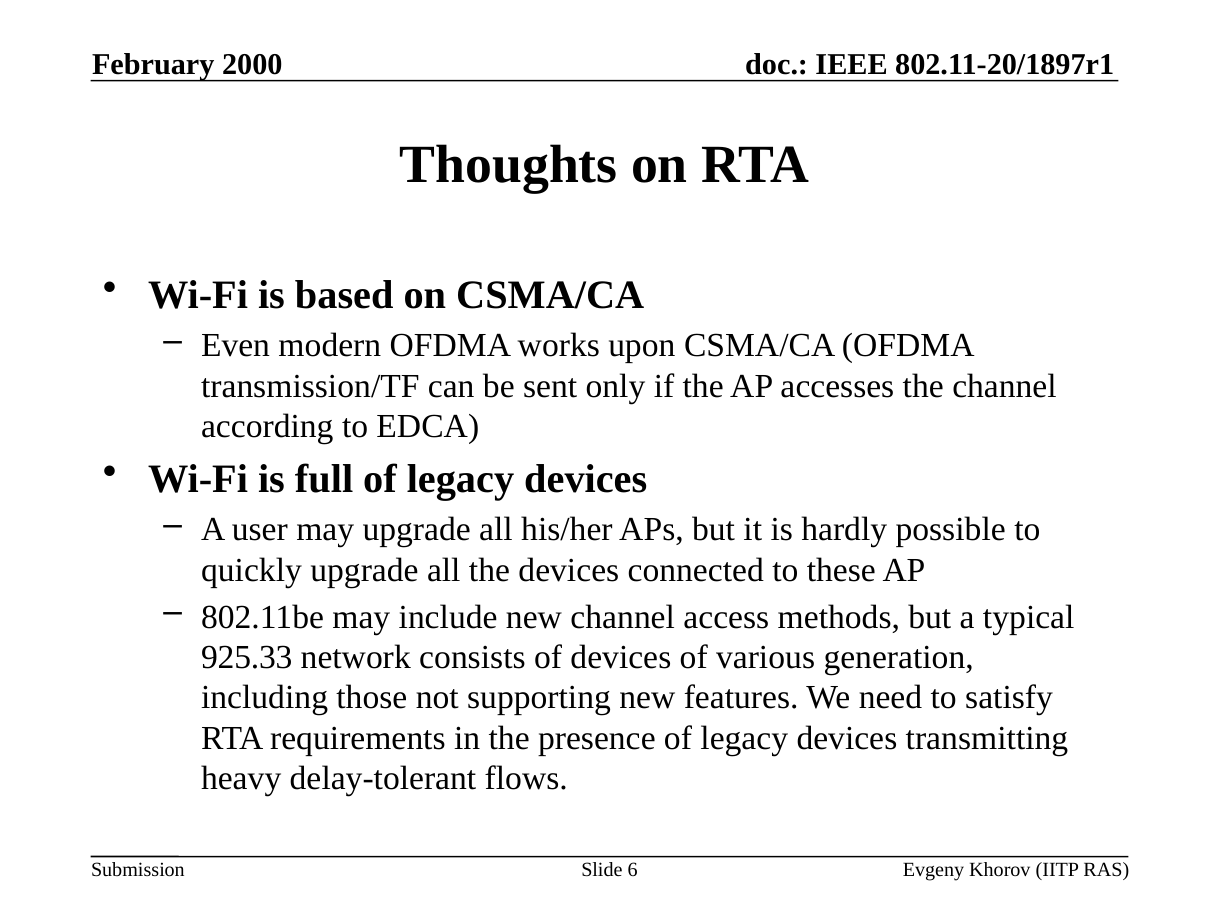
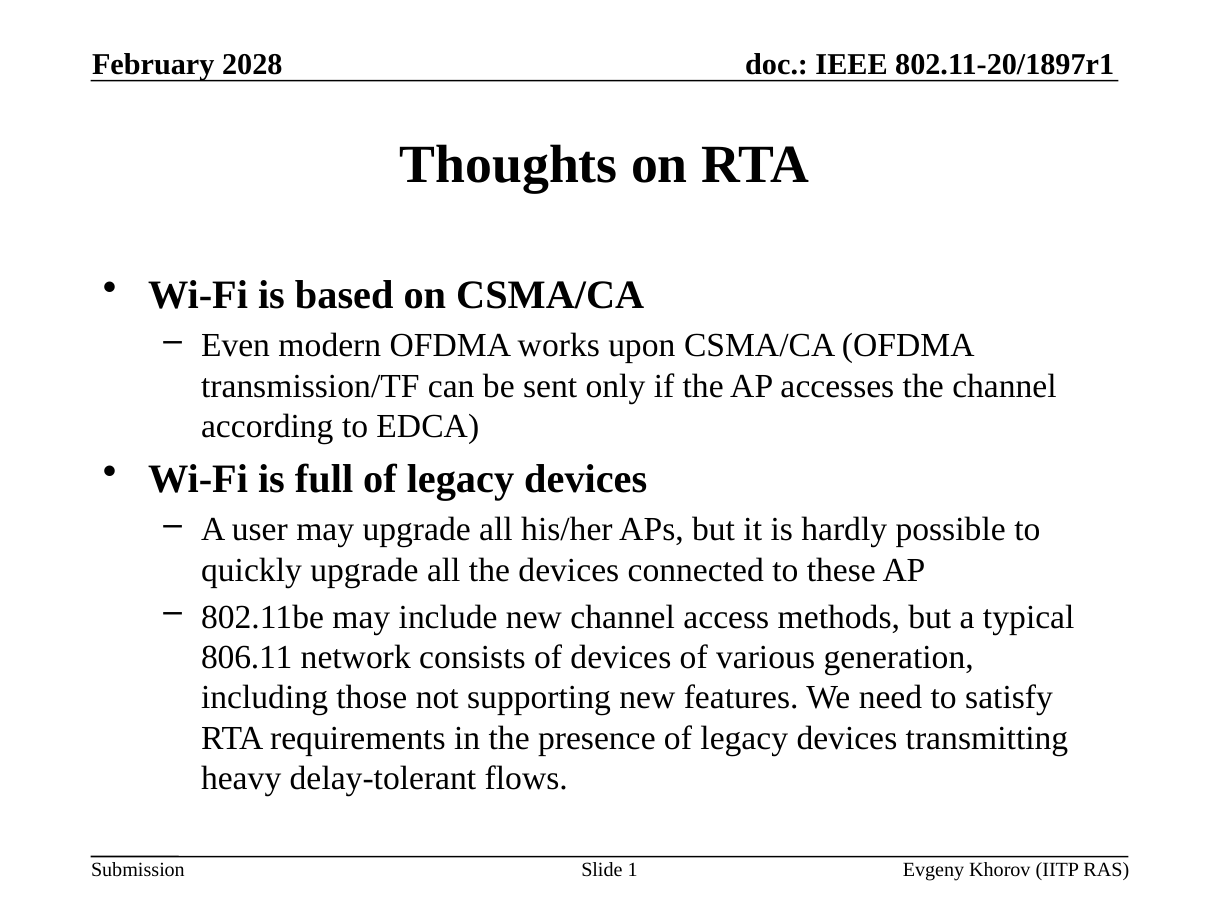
2000: 2000 -> 2028 (252, 65)
925.33: 925.33 -> 806.11 (247, 657)
6: 6 -> 1 (633, 870)
